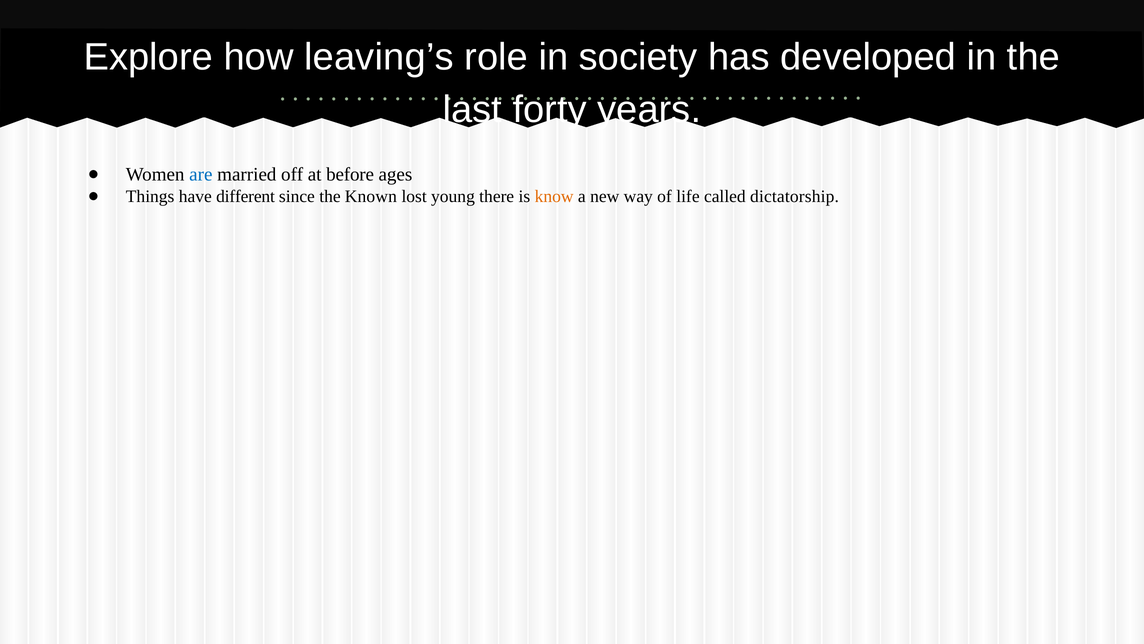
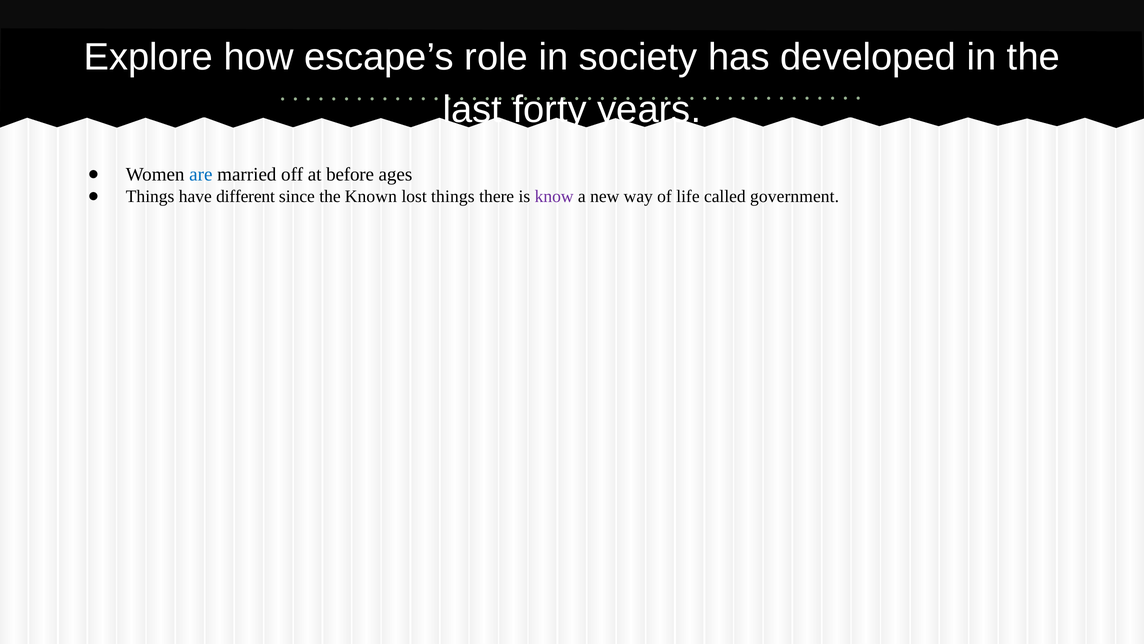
leaving’s: leaving’s -> escape’s (379, 57)
lost young: young -> things (453, 196)
know colour: orange -> purple (554, 196)
dictatorship: dictatorship -> government (795, 196)
